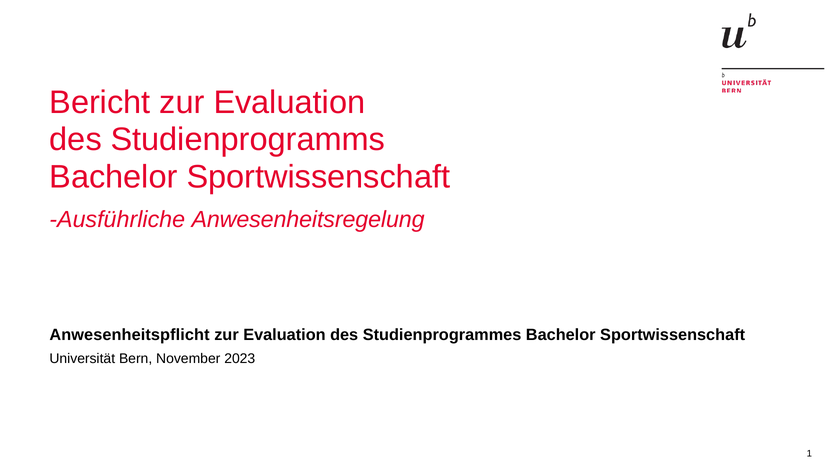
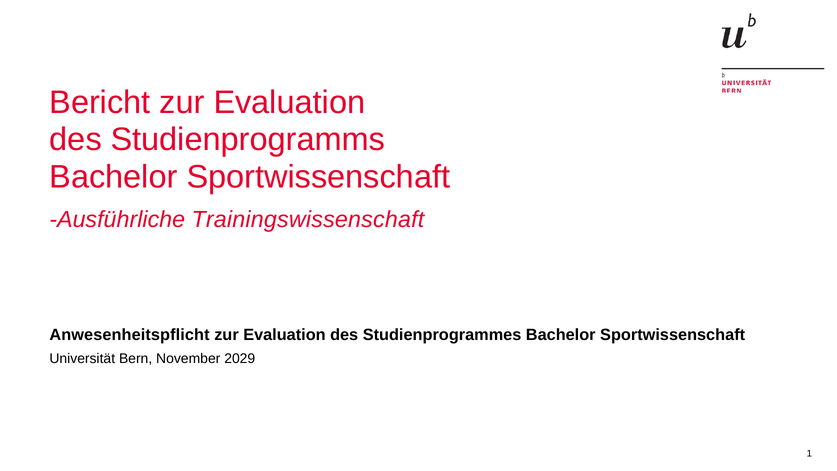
Anwesenheitsregelung: Anwesenheitsregelung -> Trainingswissenschaft (308, 220)
2023: 2023 -> 2029 (240, 358)
